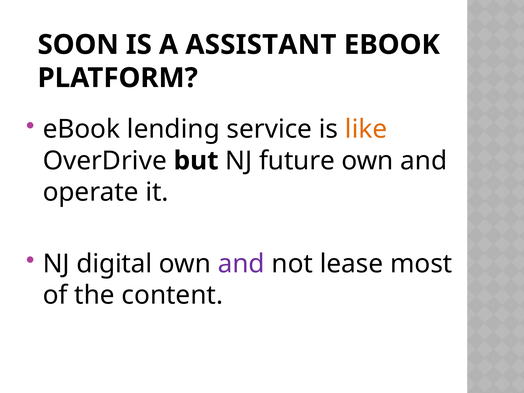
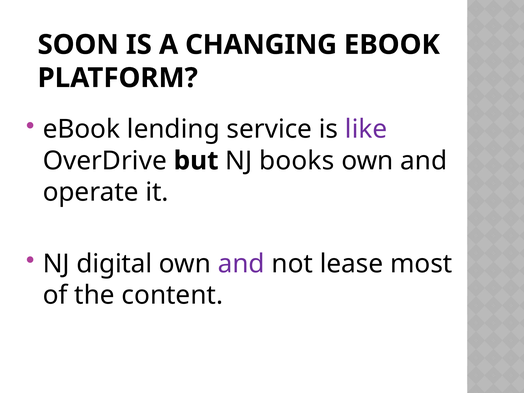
ASSISTANT: ASSISTANT -> CHANGING (261, 45)
like colour: orange -> purple (366, 129)
future: future -> books (297, 161)
